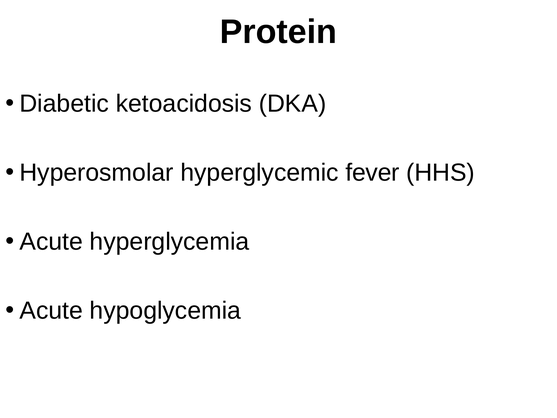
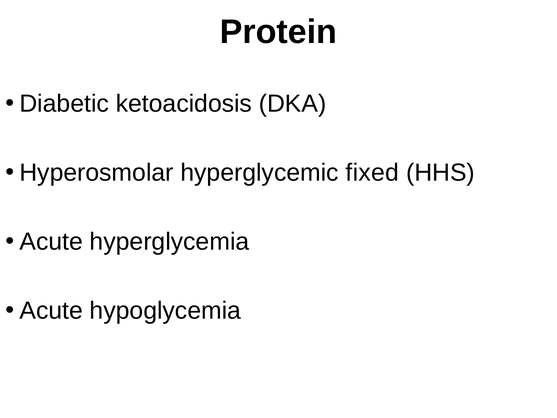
fever: fever -> fixed (372, 172)
